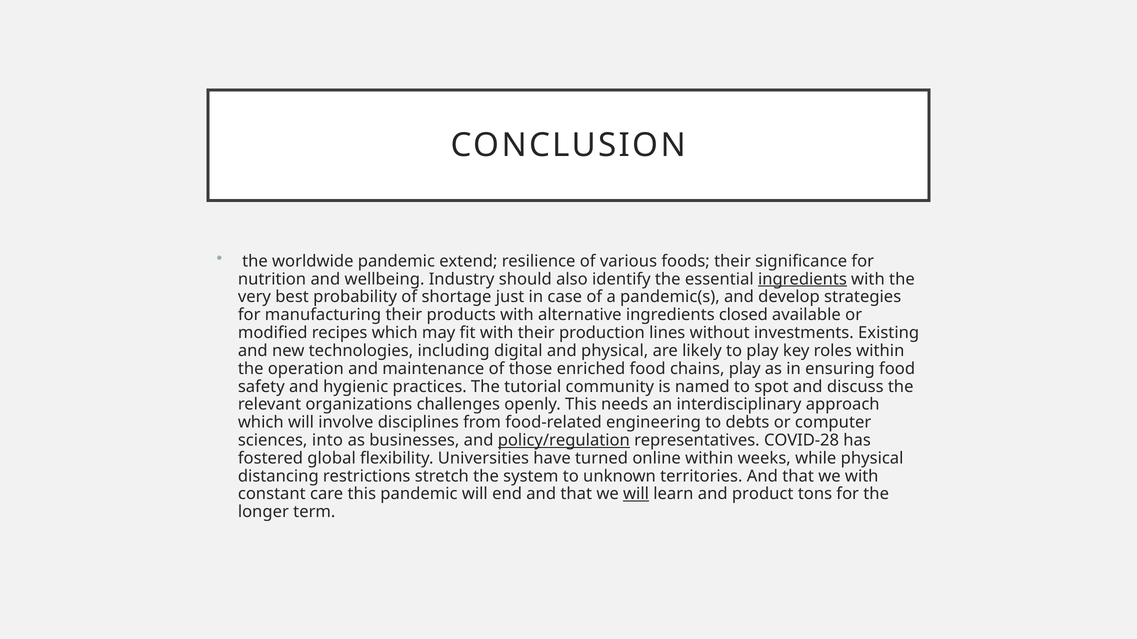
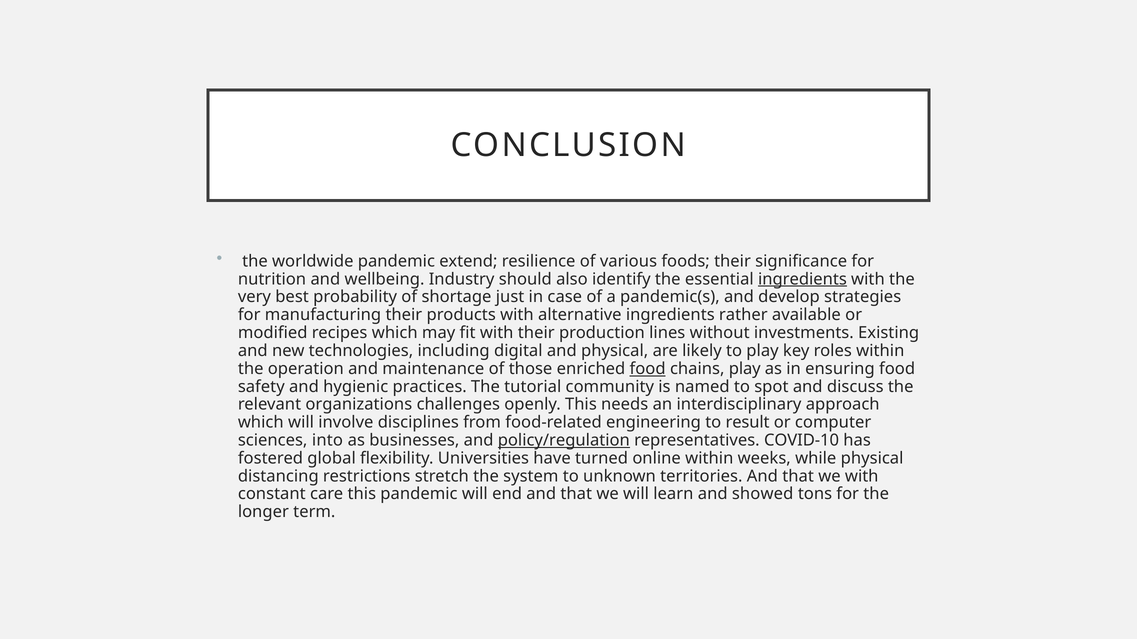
closed: closed -> rather (743, 315)
food underline: none -> present (648, 369)
debts: debts -> result (748, 423)
COVID-28: COVID-28 -> COVID-10 (802, 441)
will underline: present -> none (636, 494)
product: product -> showed (763, 494)
